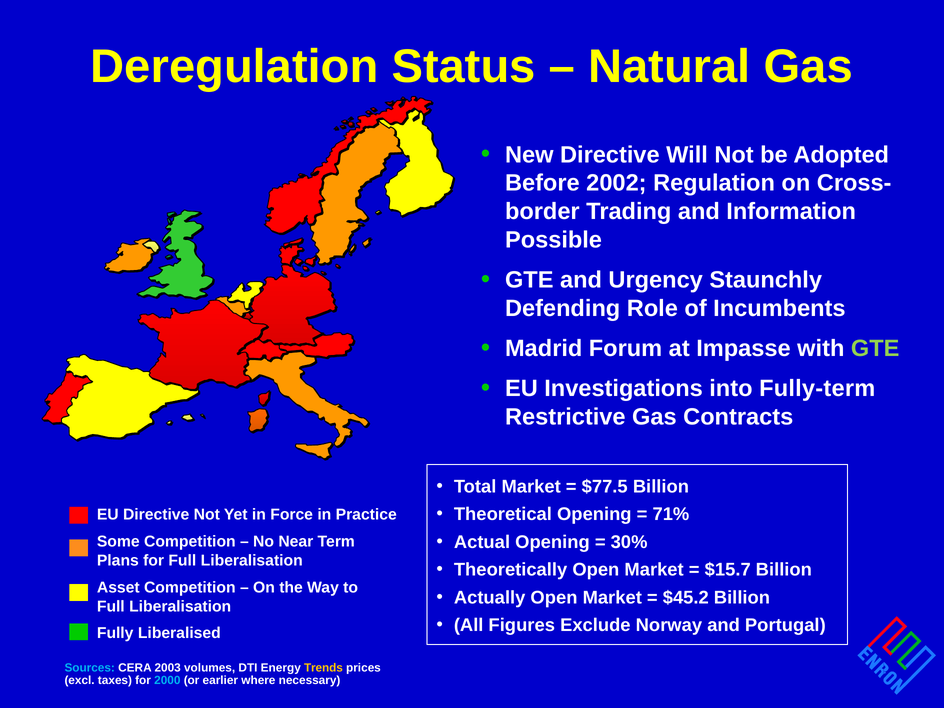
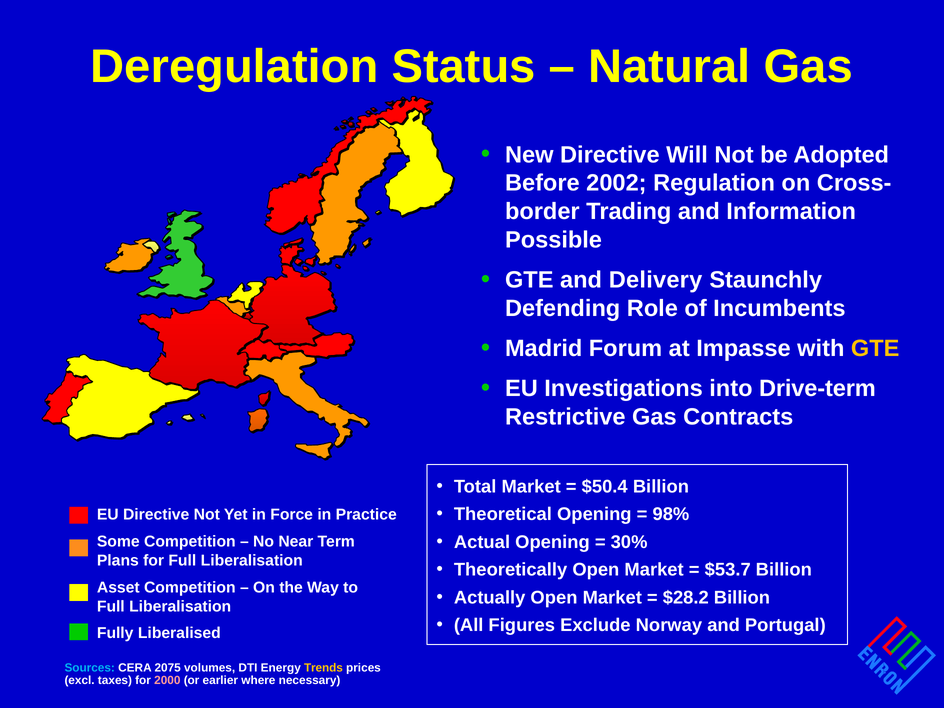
Urgency: Urgency -> Delivery (656, 280)
GTE colour: light green -> yellow (875, 348)
Fully-term: Fully-term -> Drive-term (817, 389)
$77.5: $77.5 -> $50.4 (605, 487)
71%: 71% -> 98% (671, 514)
$15.7: $15.7 -> $53.7 (728, 570)
$45.2: $45.2 -> $28.2 (686, 598)
2003: 2003 -> 2075 (168, 668)
2000 colour: light blue -> pink (167, 680)
